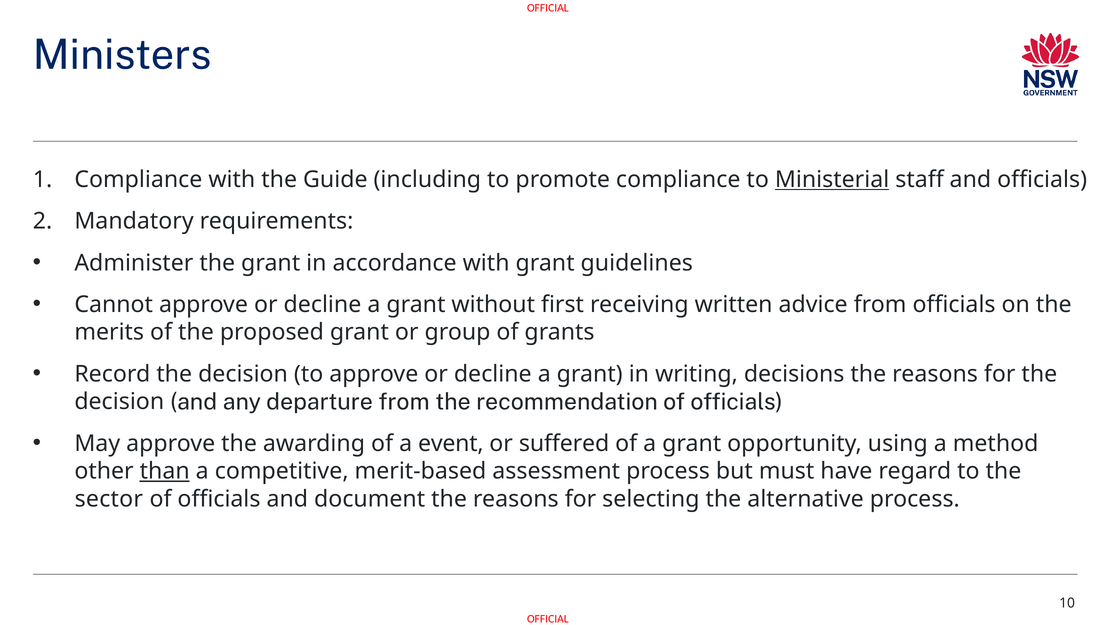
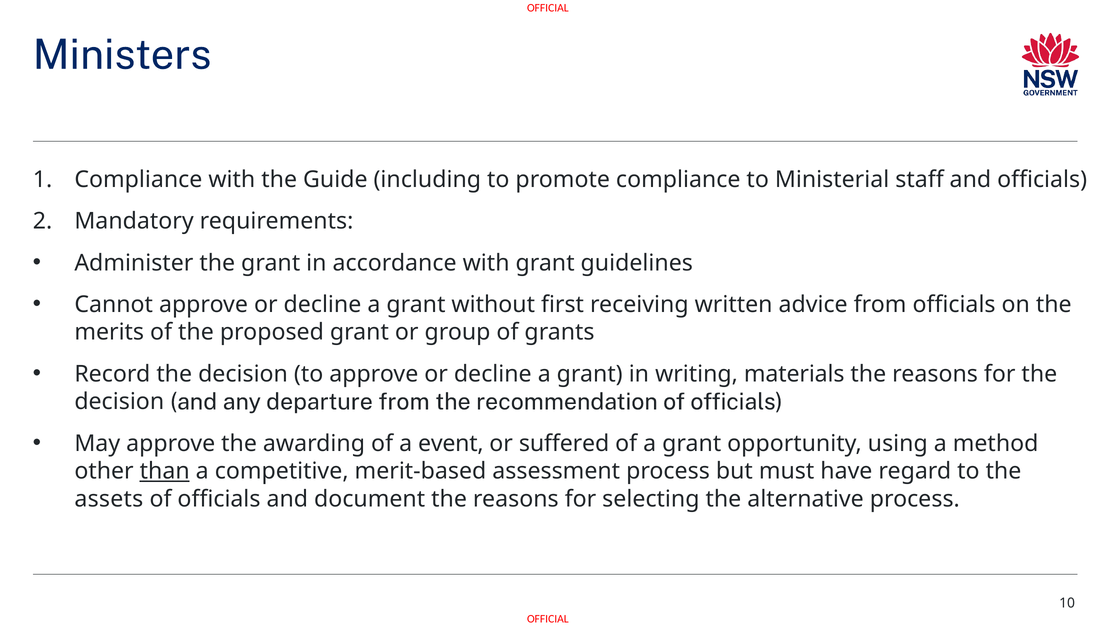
Ministerial underline: present -> none (832, 179)
decisions: decisions -> materials (794, 374)
sector: sector -> assets (109, 499)
